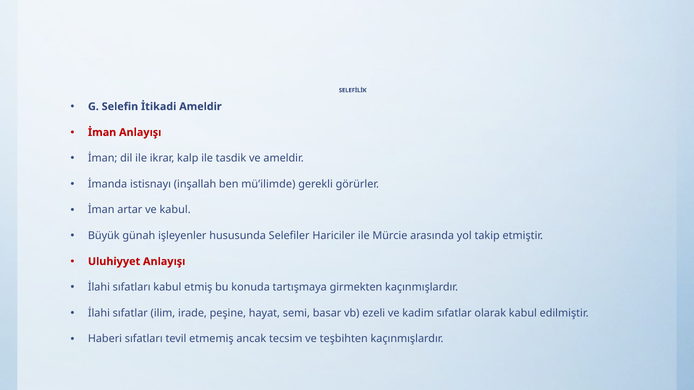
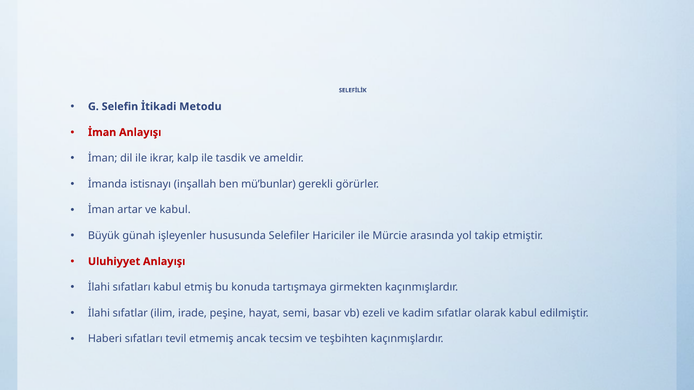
İtikadi Ameldir: Ameldir -> Metodu (200, 107)
mü’ilimde: mü’ilimde -> mü’bunlar (268, 184)
